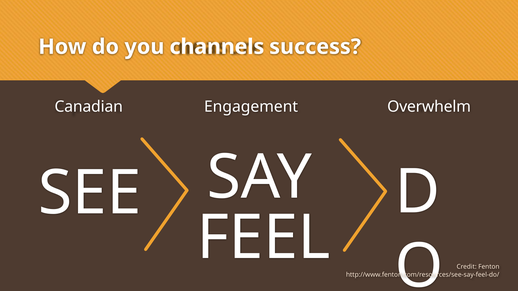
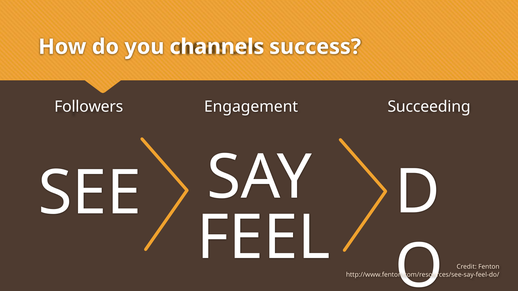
Canadian: Canadian -> Followers (89, 107)
Overwhelm: Overwhelm -> Succeeding (429, 107)
